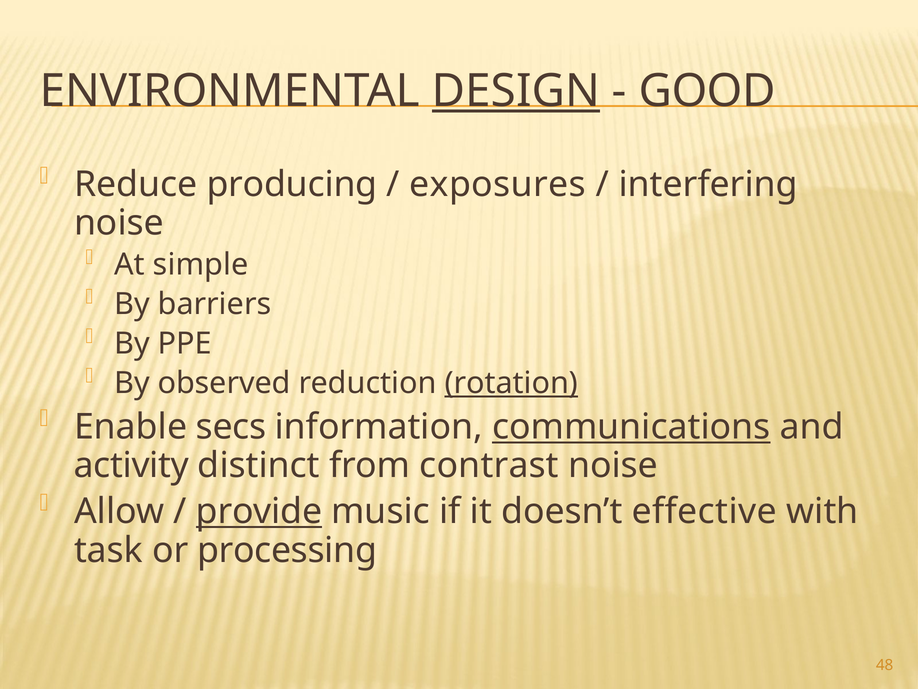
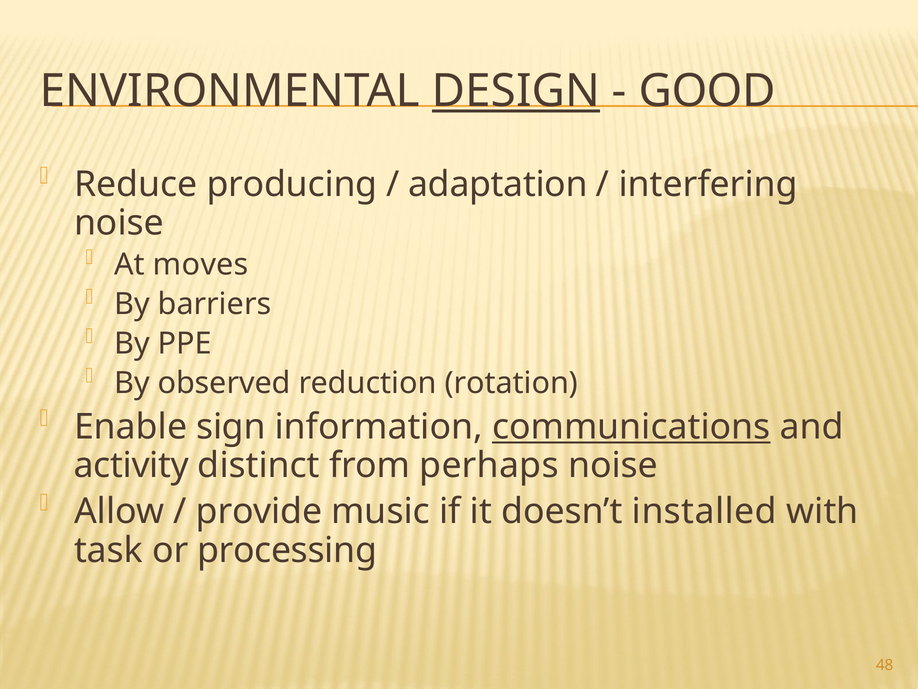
exposures: exposures -> adaptation (498, 184)
simple: simple -> moves (201, 265)
rotation underline: present -> none (511, 383)
secs: secs -> sign (231, 427)
contrast: contrast -> perhaps (489, 465)
provide underline: present -> none (259, 511)
effective: effective -> installed (704, 511)
